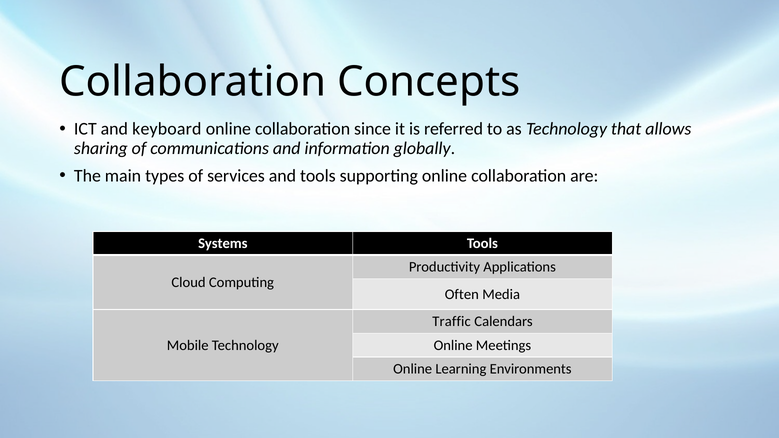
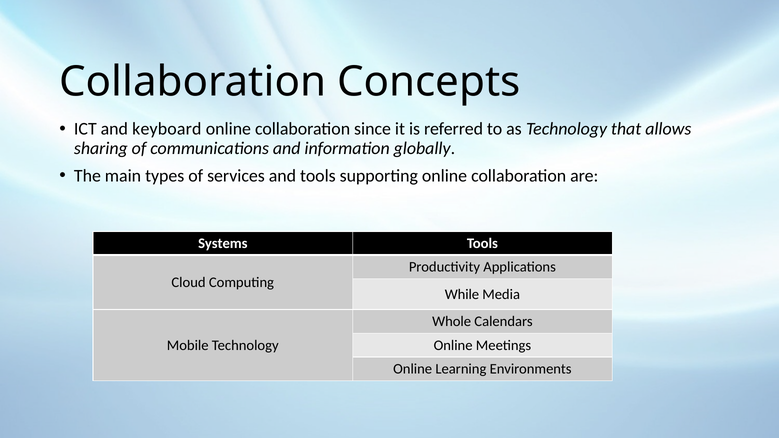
Often: Often -> While (462, 295)
Traffic: Traffic -> Whole (452, 322)
